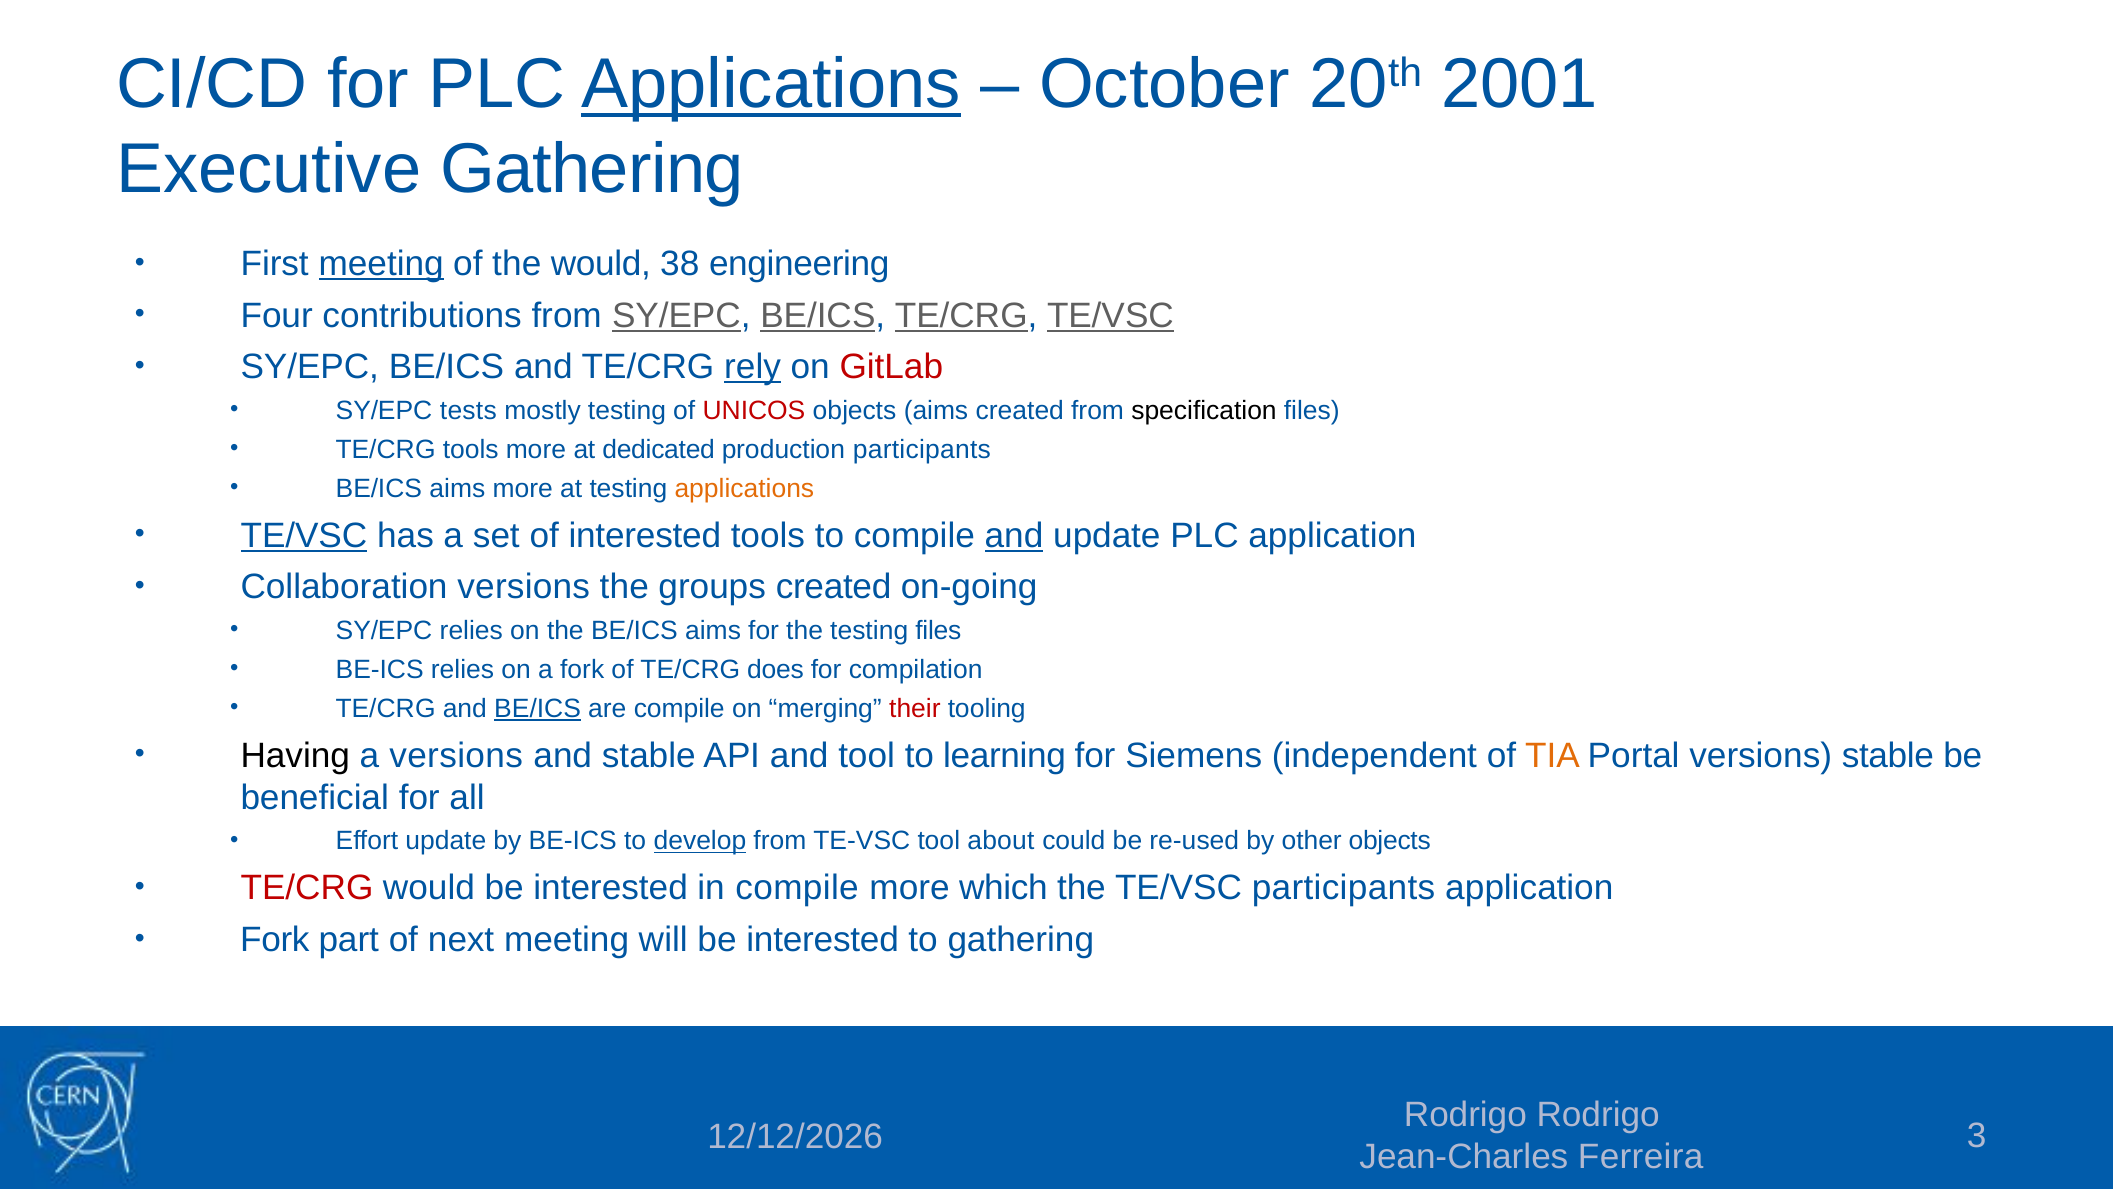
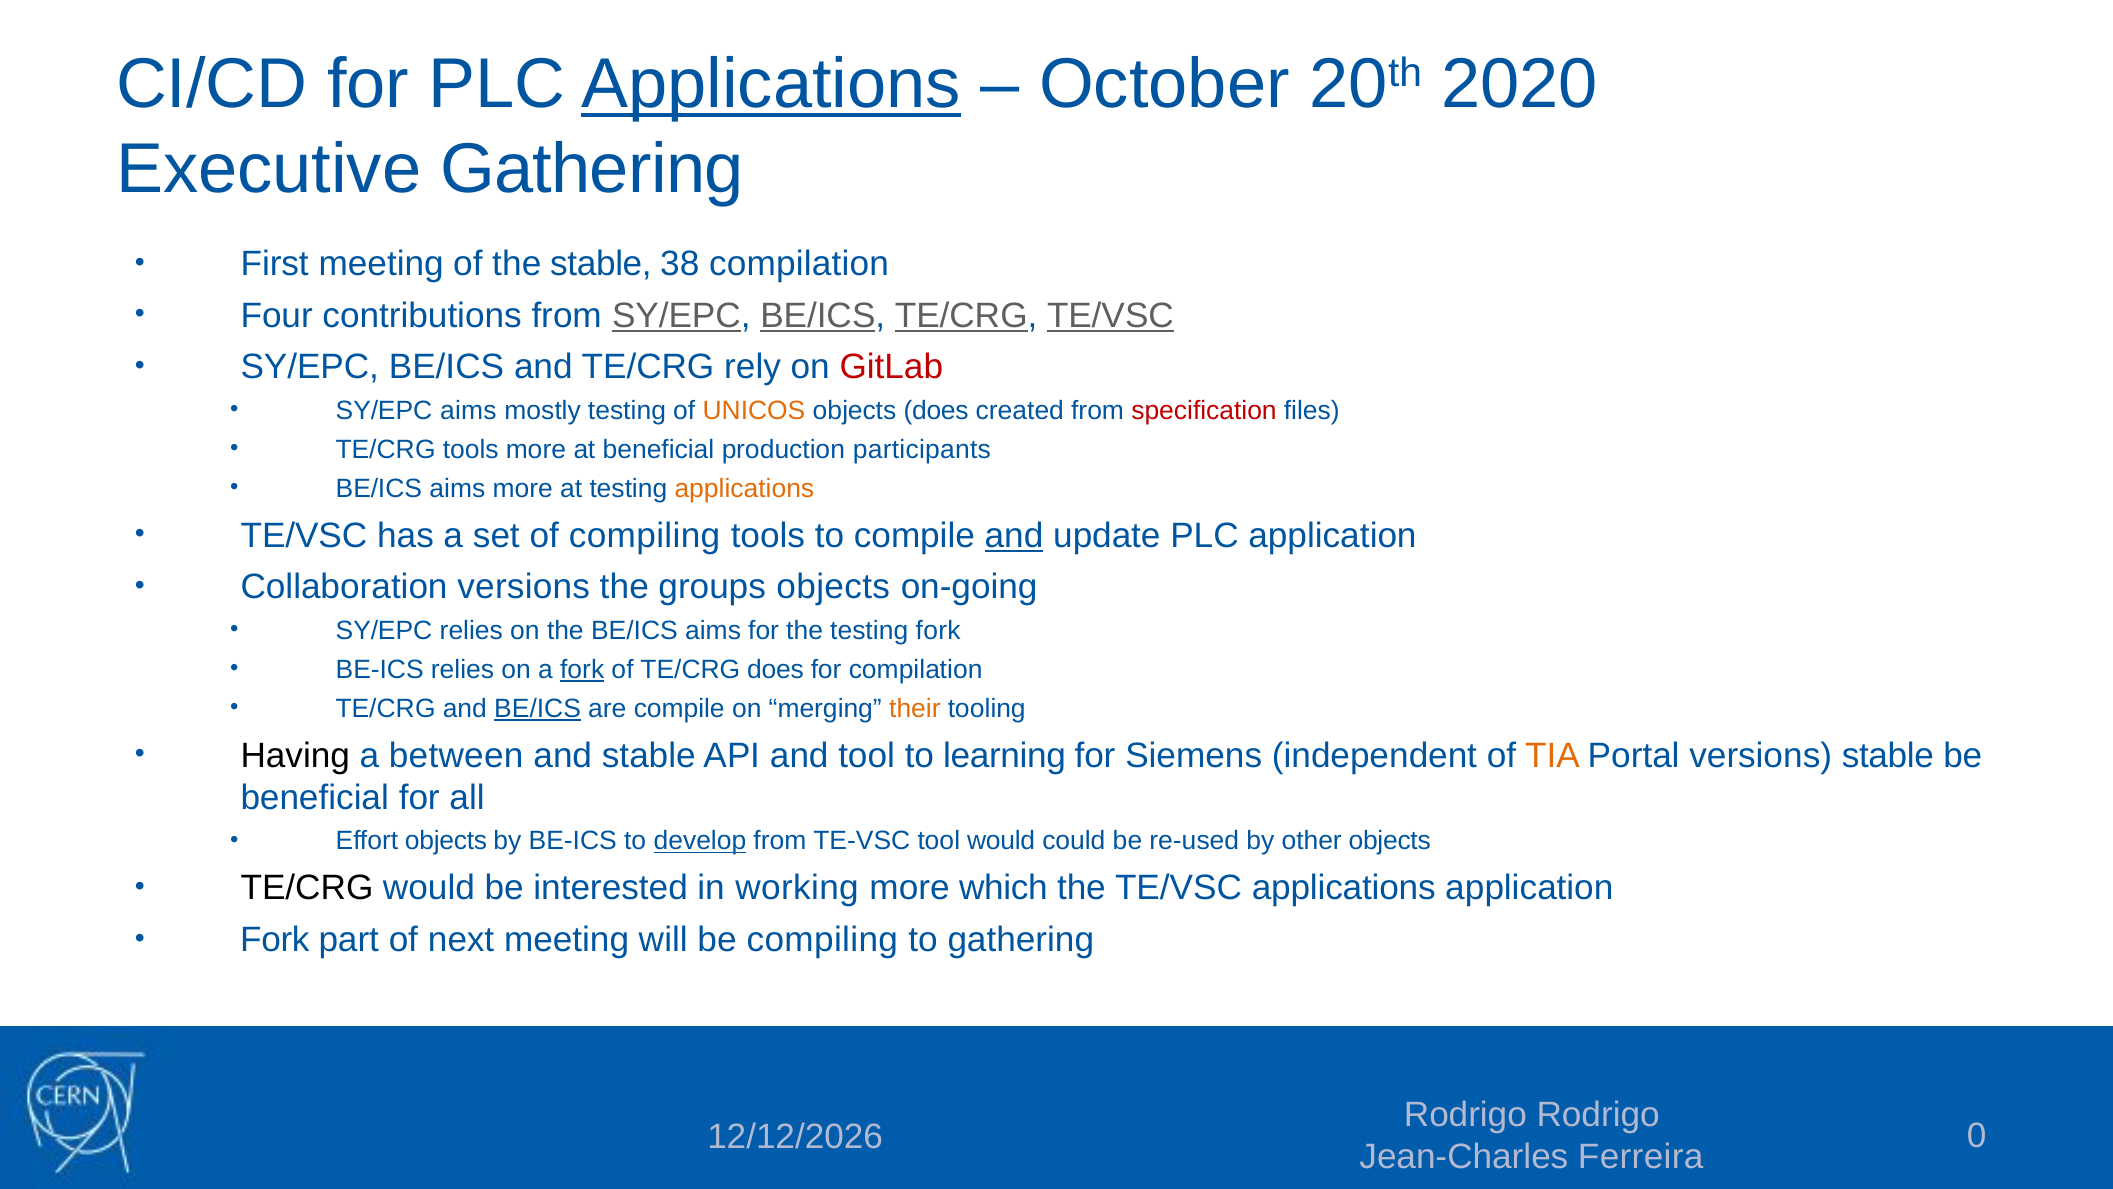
2001: 2001 -> 2020 (1520, 85)
meeting underline: present -> none (381, 264)
the would: would -> stable (601, 264)
38 engineering: engineering -> compilation (799, 264)
rely underline: present -> none (753, 367)
SY/EPC tests: tests -> aims (468, 411)
UNICOS colour: red -> orange (754, 411)
objects aims: aims -> does (936, 411)
specification colour: black -> red (1204, 411)
at dedicated: dedicated -> beneficial (659, 449)
TE/VSC underline: present -> none (304, 535)
of interested: interested -> compiling (645, 535)
groups created: created -> objects (833, 587)
testing files: files -> fork (938, 630)
fork underline: none -> present (582, 669)
their colour: red -> orange (915, 708)
a versions: versions -> between (456, 755)
Effort update: update -> objects (446, 841)
tool about: about -> would (1001, 841)
TE/CRG colour: red -> black (307, 888)
in compile: compile -> working (797, 888)
TE/VSC participants: participants -> applications (1344, 888)
will be interested: interested -> compiling (822, 940)
3: 3 -> 0 (1977, 1136)
